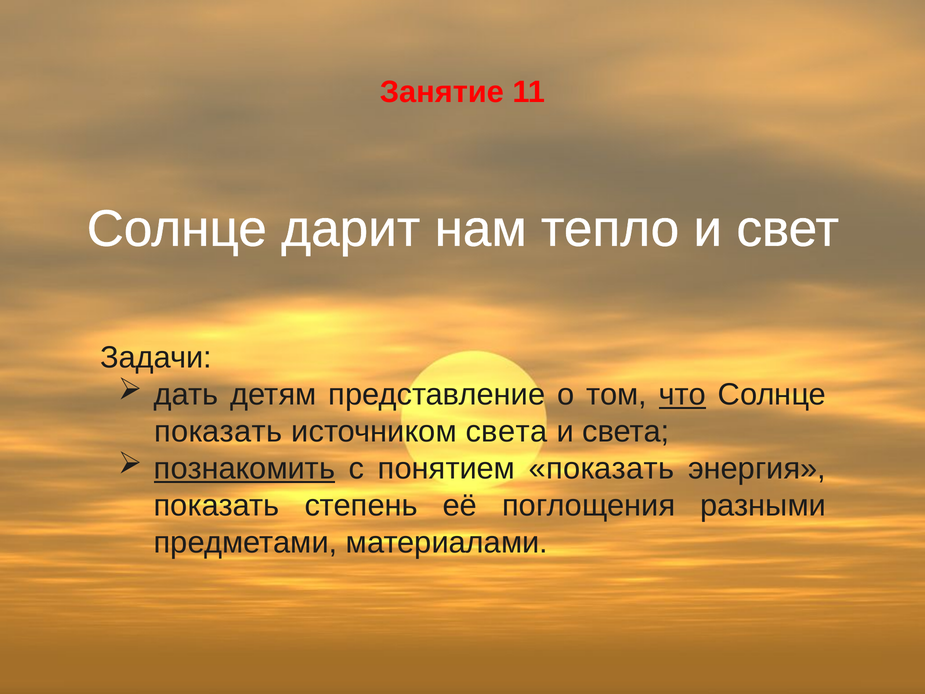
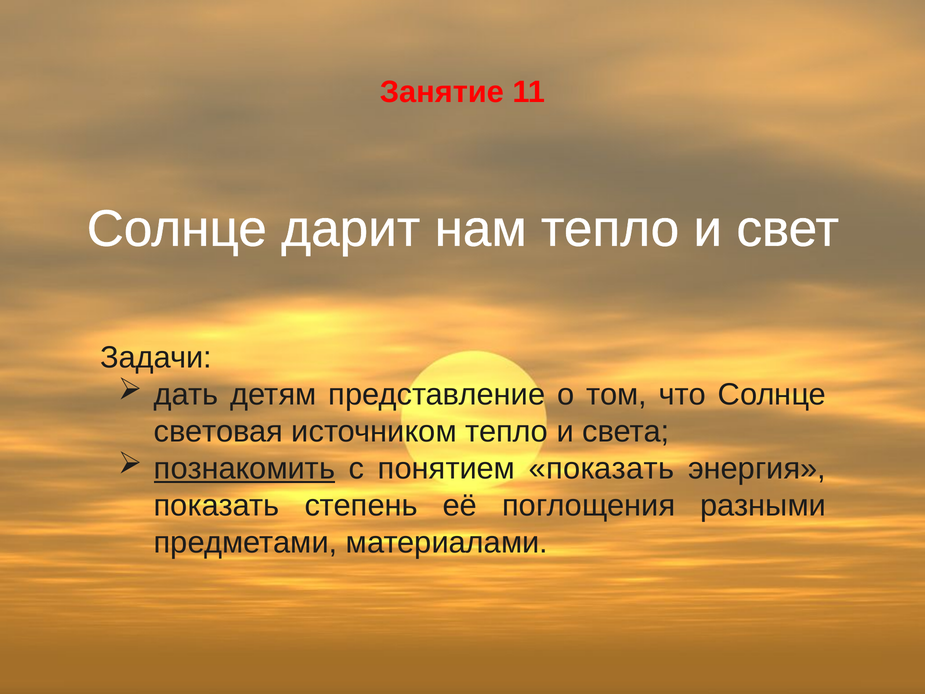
что underline: present -> none (682, 394)
показать: показать -> световая (218, 431)
источником света: света -> тепло (507, 431)
